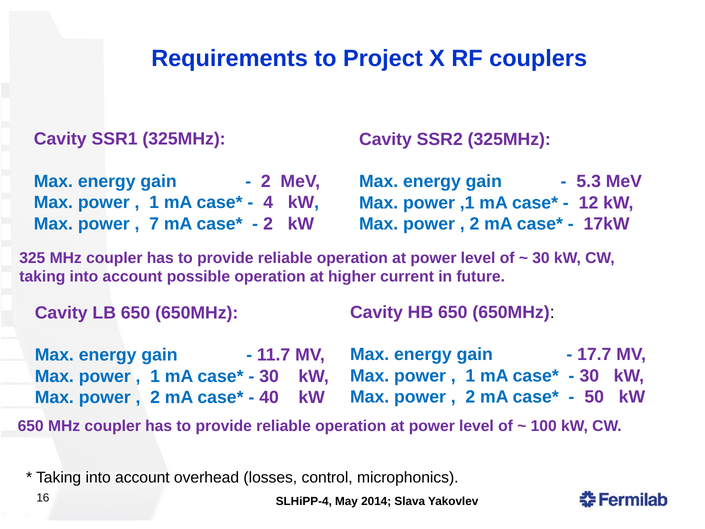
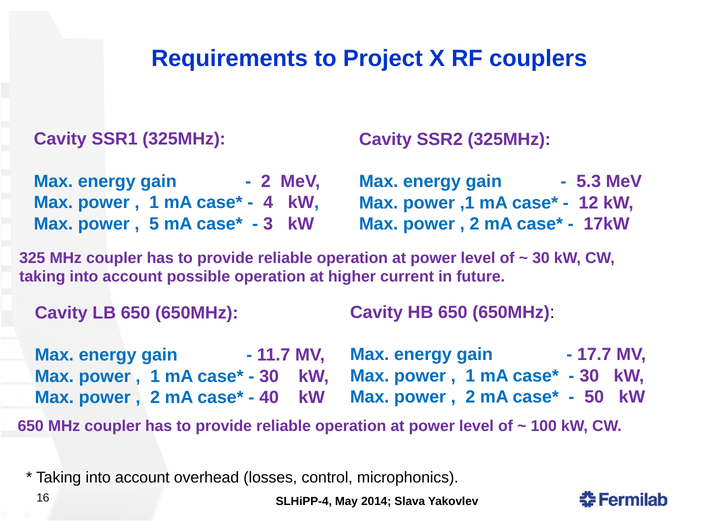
7: 7 -> 5 (154, 224)
2: 2 -> 3 (268, 224)
